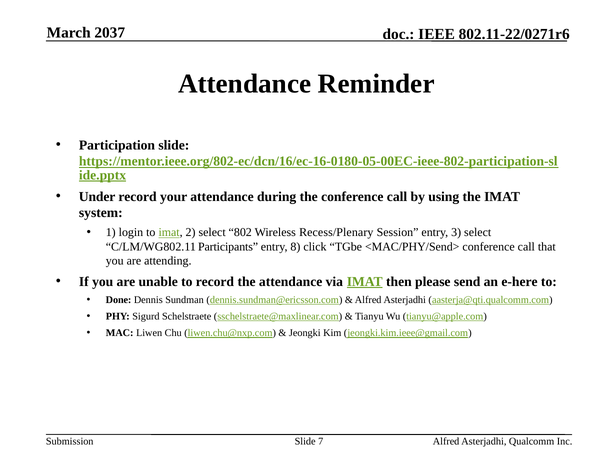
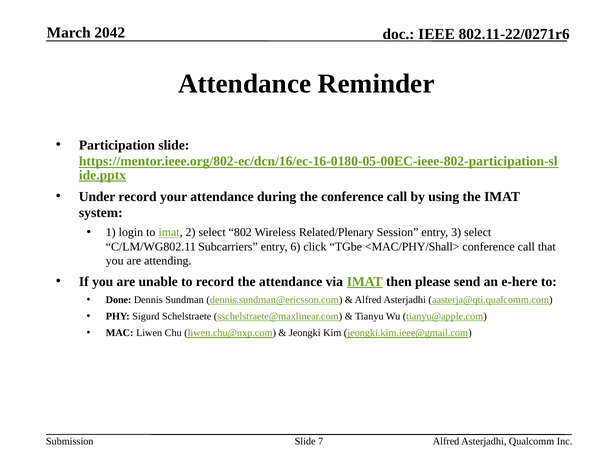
2037: 2037 -> 2042 (110, 32)
Recess/Plenary: Recess/Plenary -> Related/Plenary (336, 232)
Participants: Participants -> Subcarriers (228, 247)
8: 8 -> 6 (295, 247)
<MAC/PHY/Send>: <MAC/PHY/Send> -> <MAC/PHY/Shall> (412, 247)
